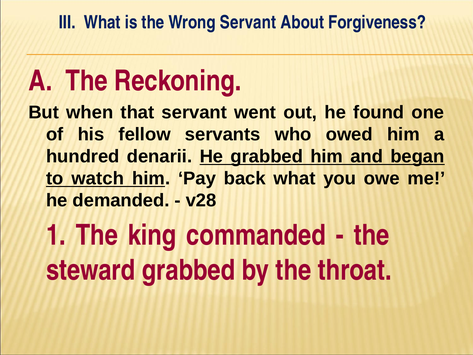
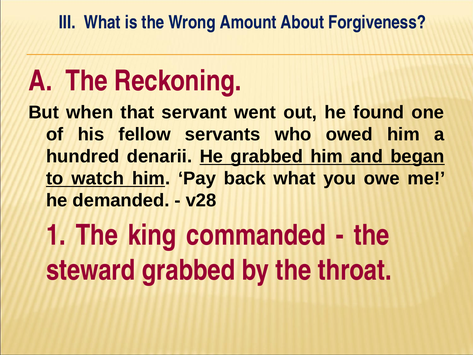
Wrong Servant: Servant -> Amount (248, 23)
